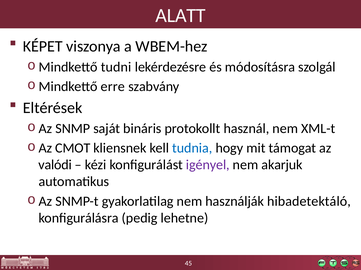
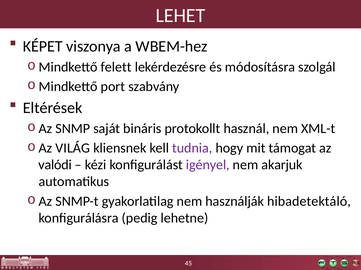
ALATT: ALATT -> LEHET (181, 16)
tudni: tudni -> felett (116, 67)
erre: erre -> port (113, 87)
CMOT: CMOT -> VILÁG (73, 148)
tudnia colour: blue -> purple (192, 148)
